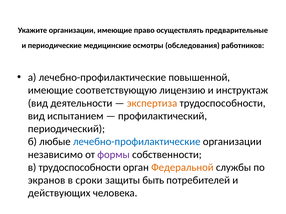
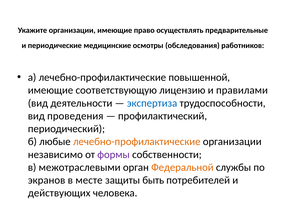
инструктаж: инструктаж -> правилами (242, 90)
экспертиза colour: orange -> blue (152, 103)
испытанием: испытанием -> проведения (75, 116)
лечебно-профилактические colour: blue -> orange (137, 142)
в трудоспособности: трудоспособности -> межотраслевыми (80, 168)
сроки: сроки -> месте (89, 181)
